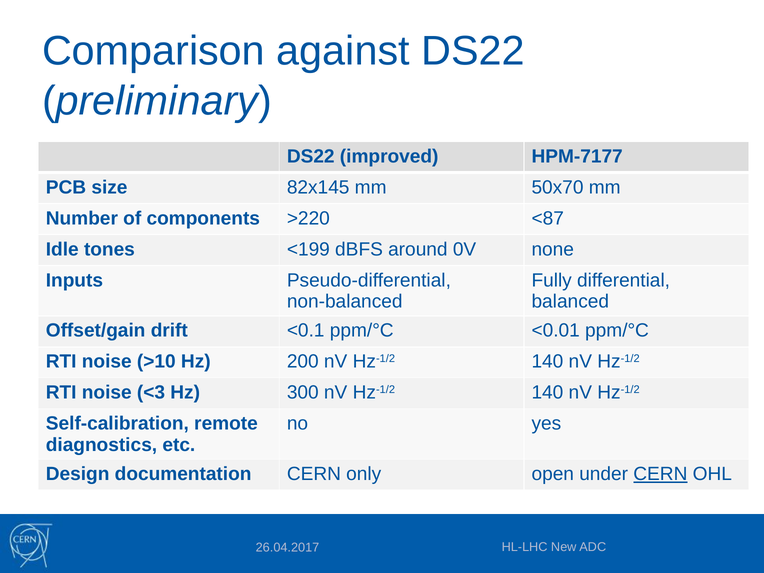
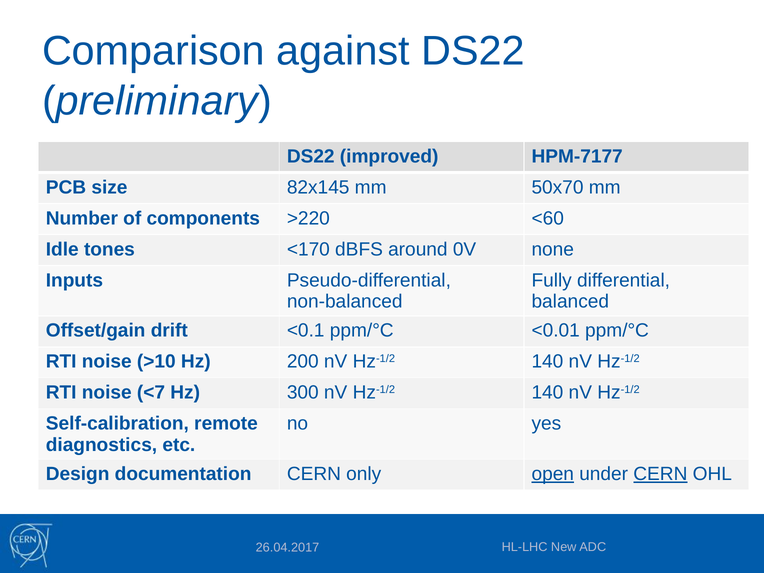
<87: <87 -> <60 (548, 218)
<199: <199 -> <170 (308, 249)
<3: <3 -> <7 (151, 393)
open underline: none -> present (553, 474)
